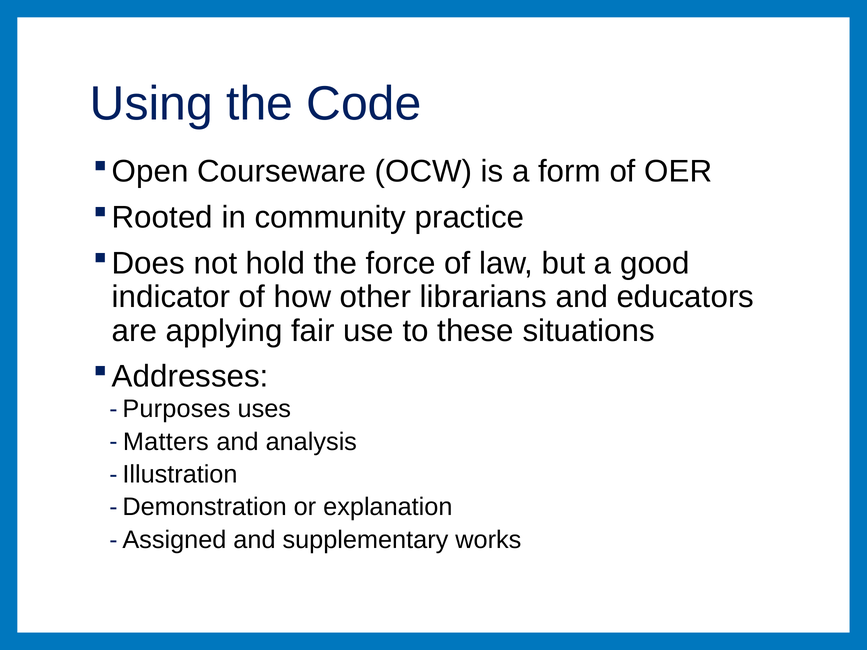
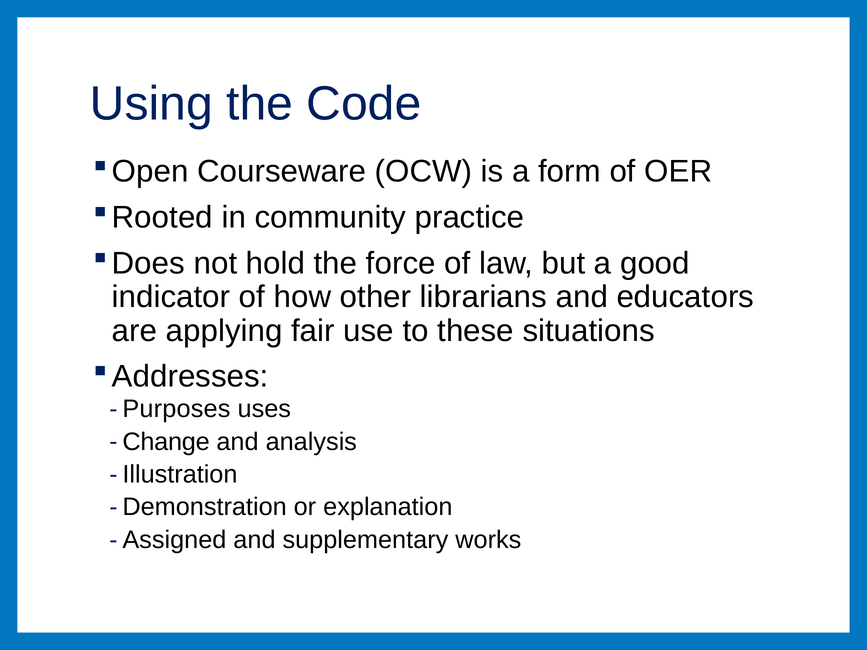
Matters: Matters -> Change (166, 442)
